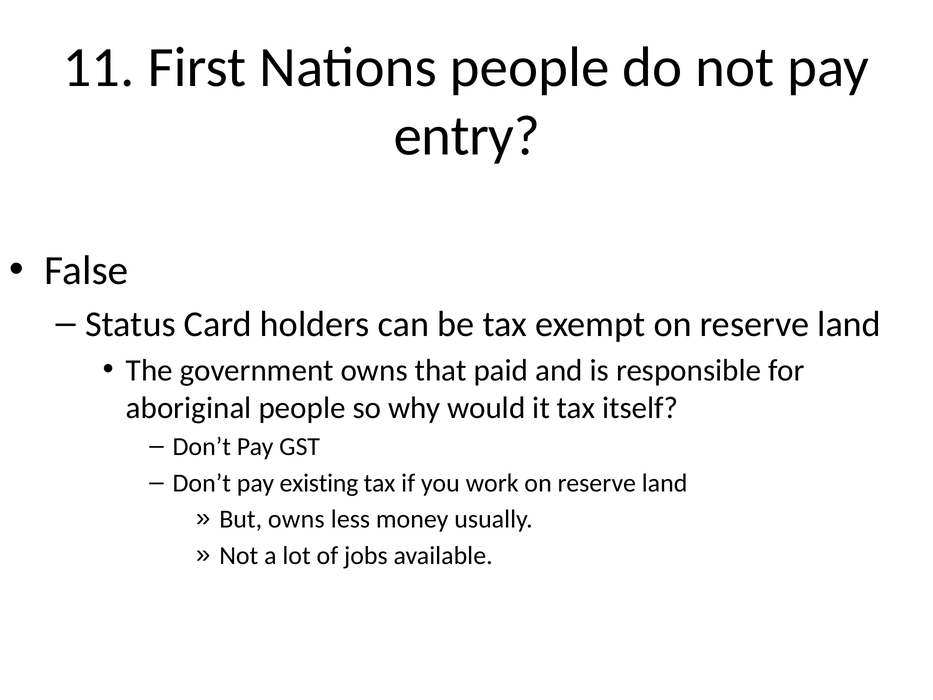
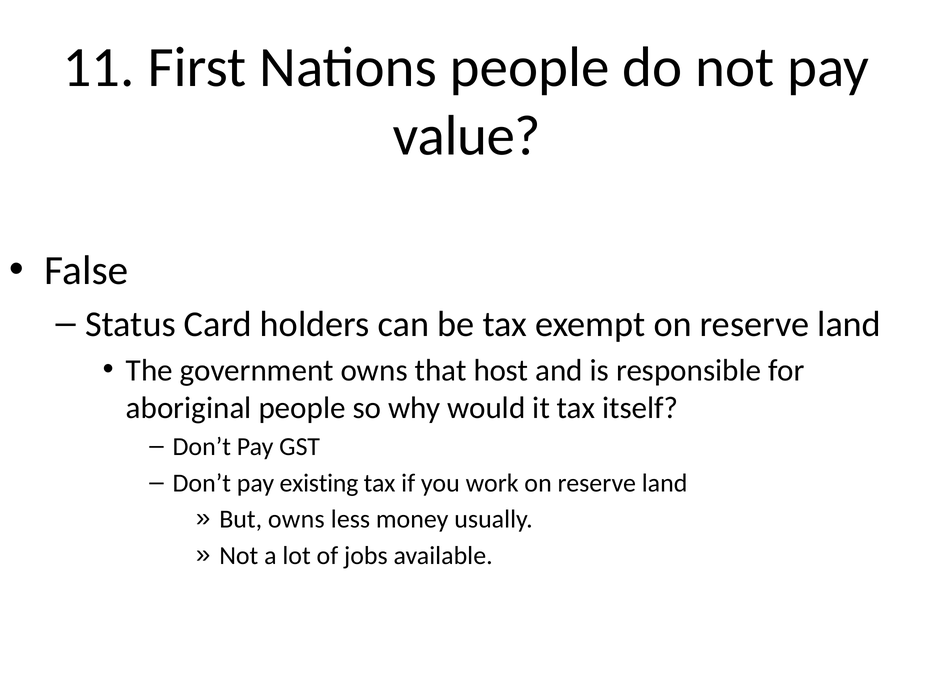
entry: entry -> value (467, 136)
paid: paid -> host (501, 370)
